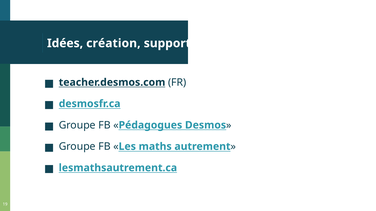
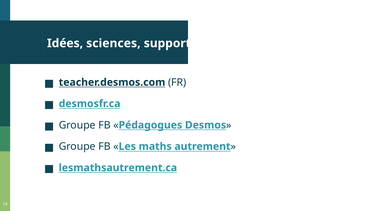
création: création -> sciences (113, 43)
